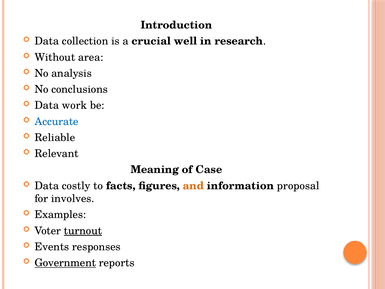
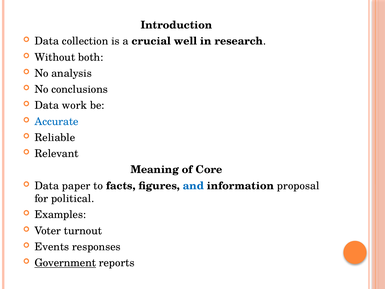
area: area -> both (91, 57)
Case: Case -> Core (209, 170)
costly: costly -> paper (76, 186)
and colour: orange -> blue (193, 186)
involves: involves -> political (73, 198)
turnout underline: present -> none (83, 231)
